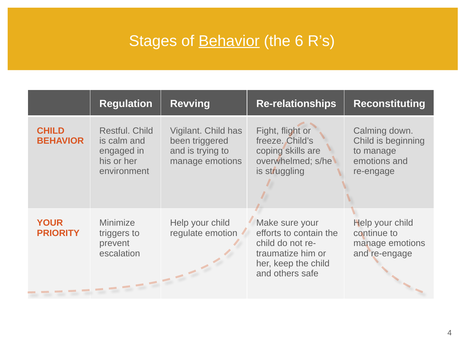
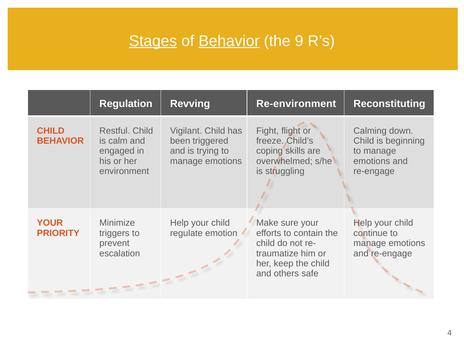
Stages underline: none -> present (153, 41)
6: 6 -> 9 (299, 41)
Re-relationships: Re-relationships -> Re-environment (296, 104)
